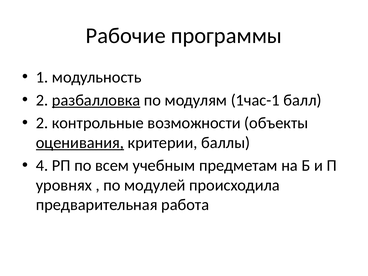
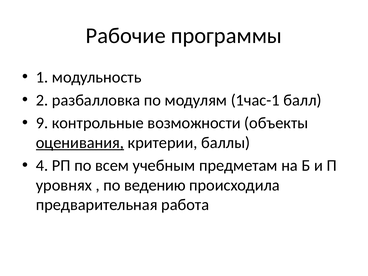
разбалловка underline: present -> none (96, 100)
2: 2 -> 9 (42, 123)
модулей: модулей -> ведению (155, 185)
